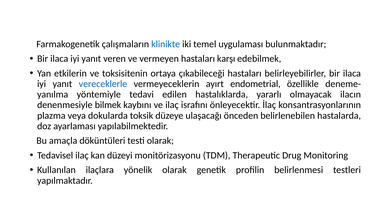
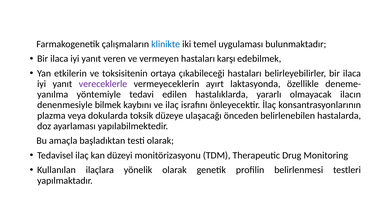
vereceklerle colour: blue -> purple (103, 84)
endometrial: endometrial -> laktasyonda (255, 84)
döküntüleri: döküntüleri -> başladıktan (102, 141)
